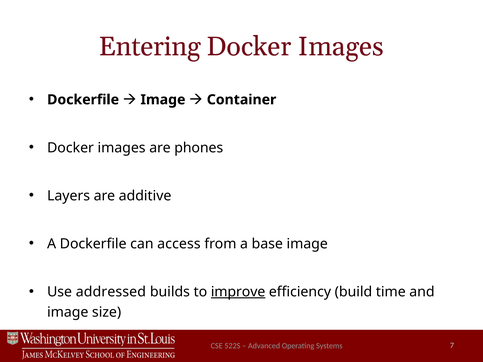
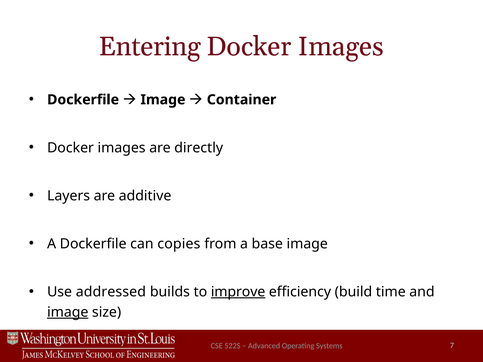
phones: phones -> directly (199, 148)
access: access -> copies (179, 244)
image underline: none -> present (68, 312)
